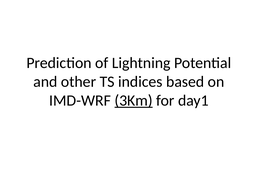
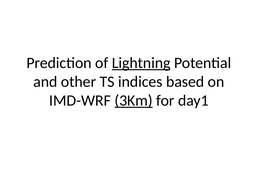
Lightning underline: none -> present (141, 63)
